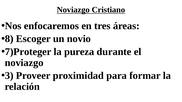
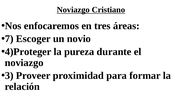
8: 8 -> 7 (9, 39)
7)Proteger: 7)Proteger -> 4)Proteger (28, 52)
